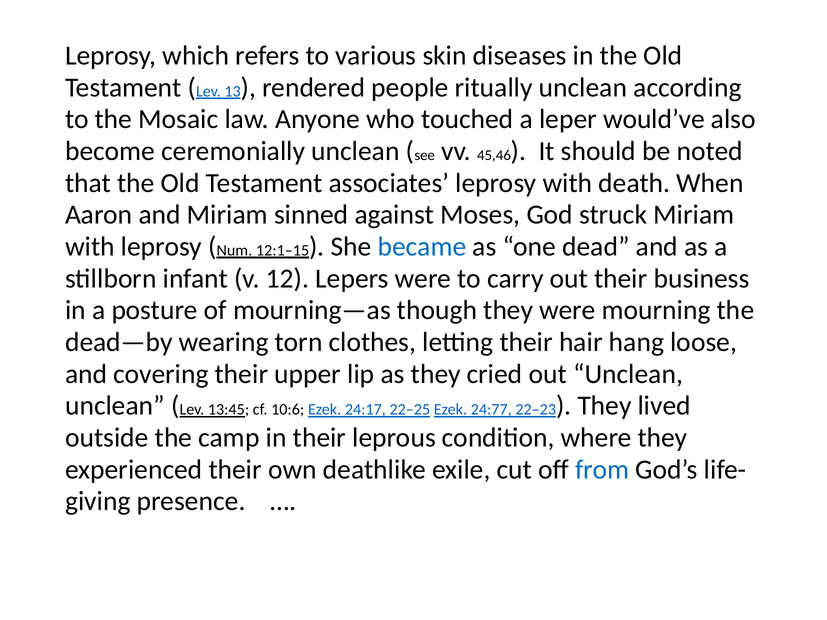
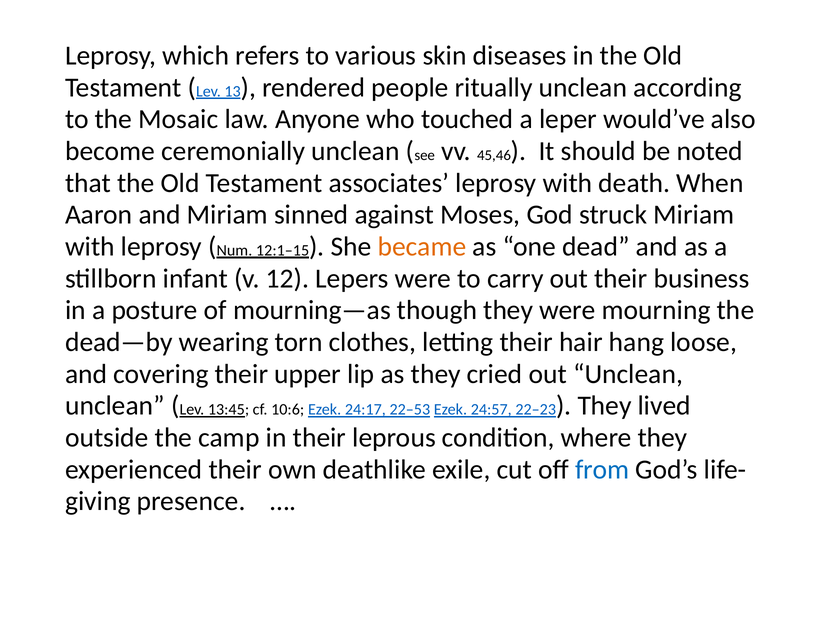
became colour: blue -> orange (422, 247)
22–25: 22–25 -> 22–53 (410, 410)
24:77: 24:77 -> 24:57 (491, 410)
